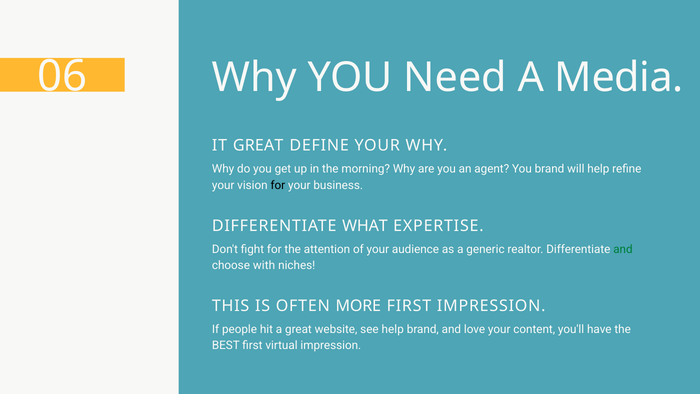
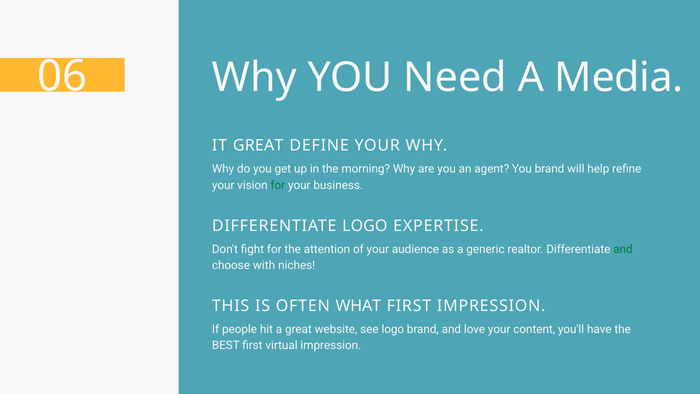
for colour: black -> green (278, 185)
DIFFERENTIATE WHAT: WHAT -> LOGO (365, 226)
MORE: MORE -> WHAT (358, 306)
see help: help -> logo (393, 329)
